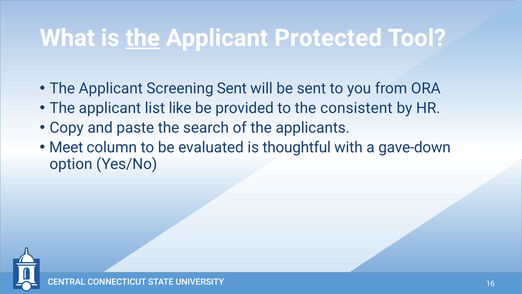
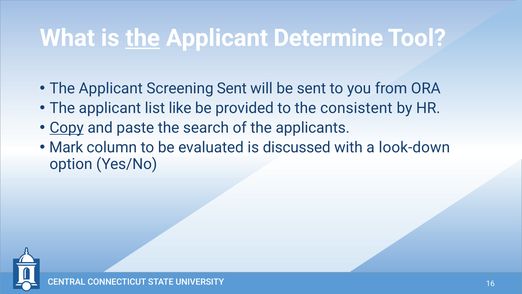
Protected: Protected -> Determine (328, 38)
Copy underline: none -> present (67, 128)
Meet: Meet -> Mark (66, 147)
thoughtful: thoughtful -> discussed (297, 147)
gave-down: gave-down -> look-down (414, 147)
